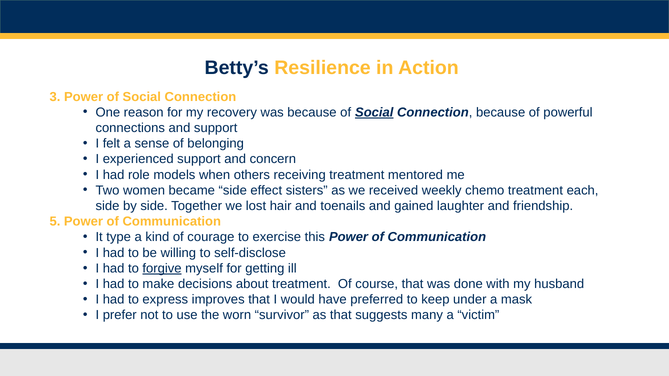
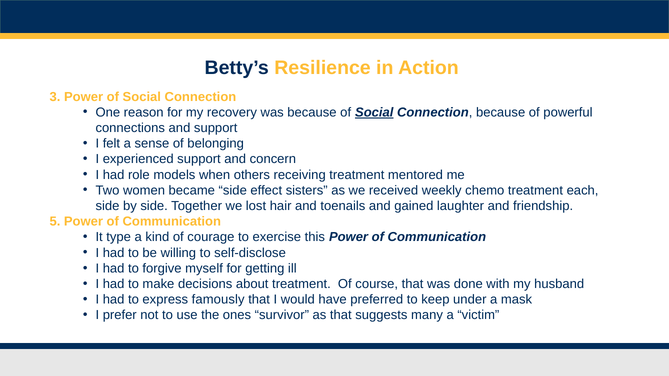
forgive underline: present -> none (162, 269)
improves: improves -> famously (218, 300)
worn: worn -> ones (237, 315)
